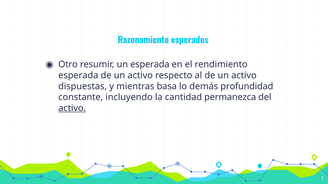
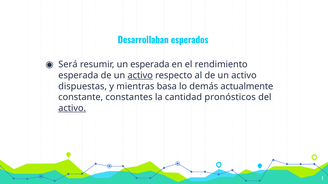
Razonamiento: Razonamiento -> Desarrollaban (143, 40)
Otro: Otro -> Será (68, 65)
activo underline: none -> present (140, 76)
profundidad: profundidad -> actualmente (247, 87)
incluyendo: incluyendo -> constantes (129, 97)
permanezca: permanezca -> pronósticos (230, 97)
